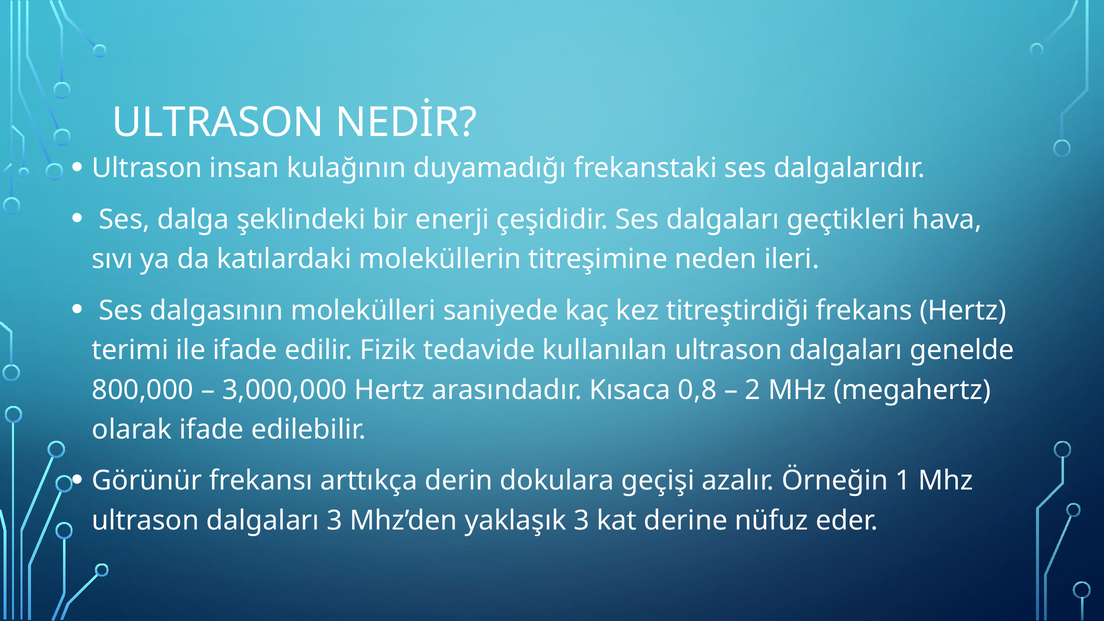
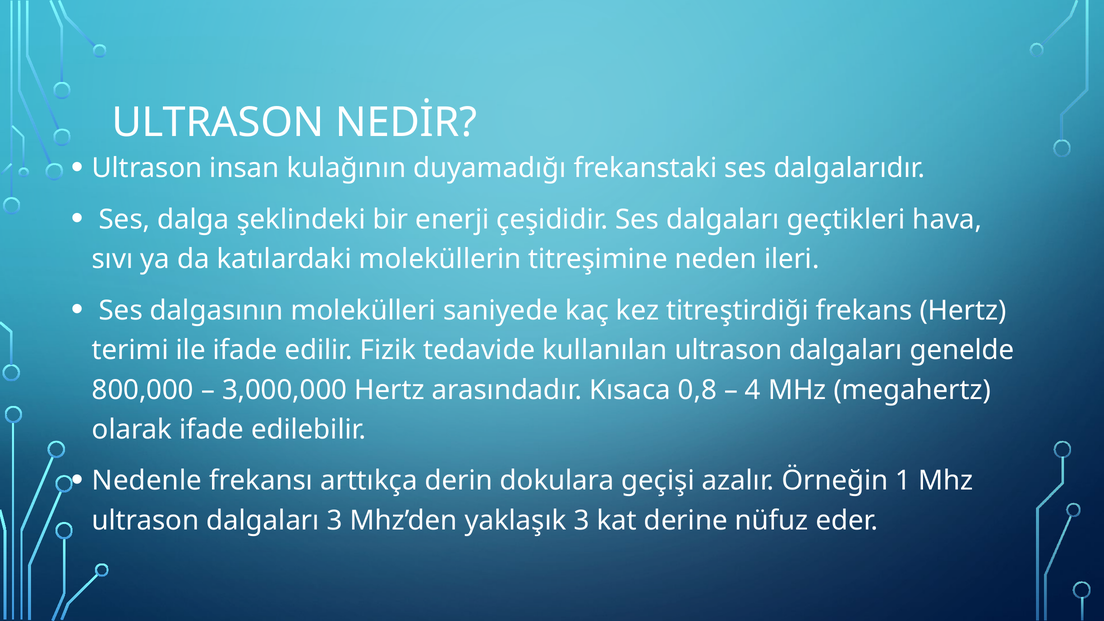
2: 2 -> 4 (753, 390)
Görünür: Görünür -> Nedenle (147, 481)
